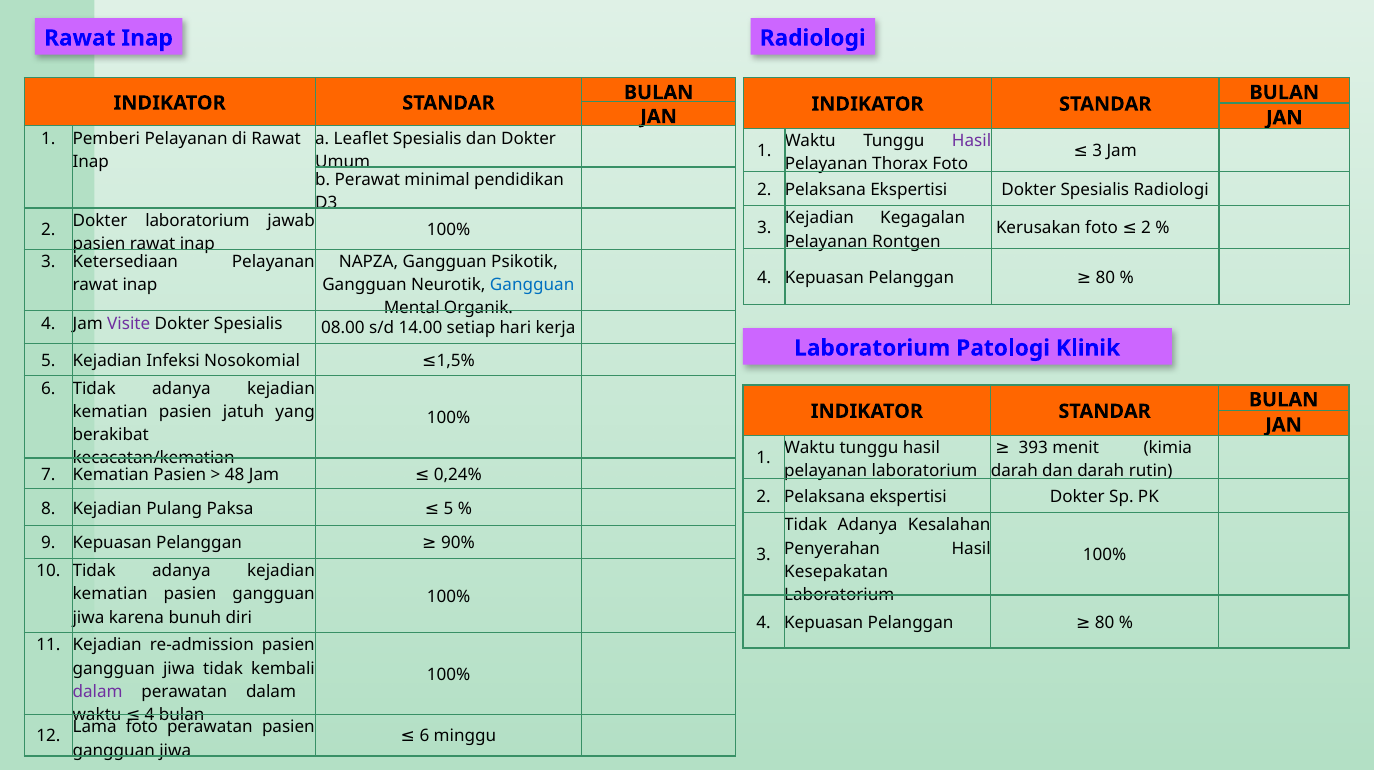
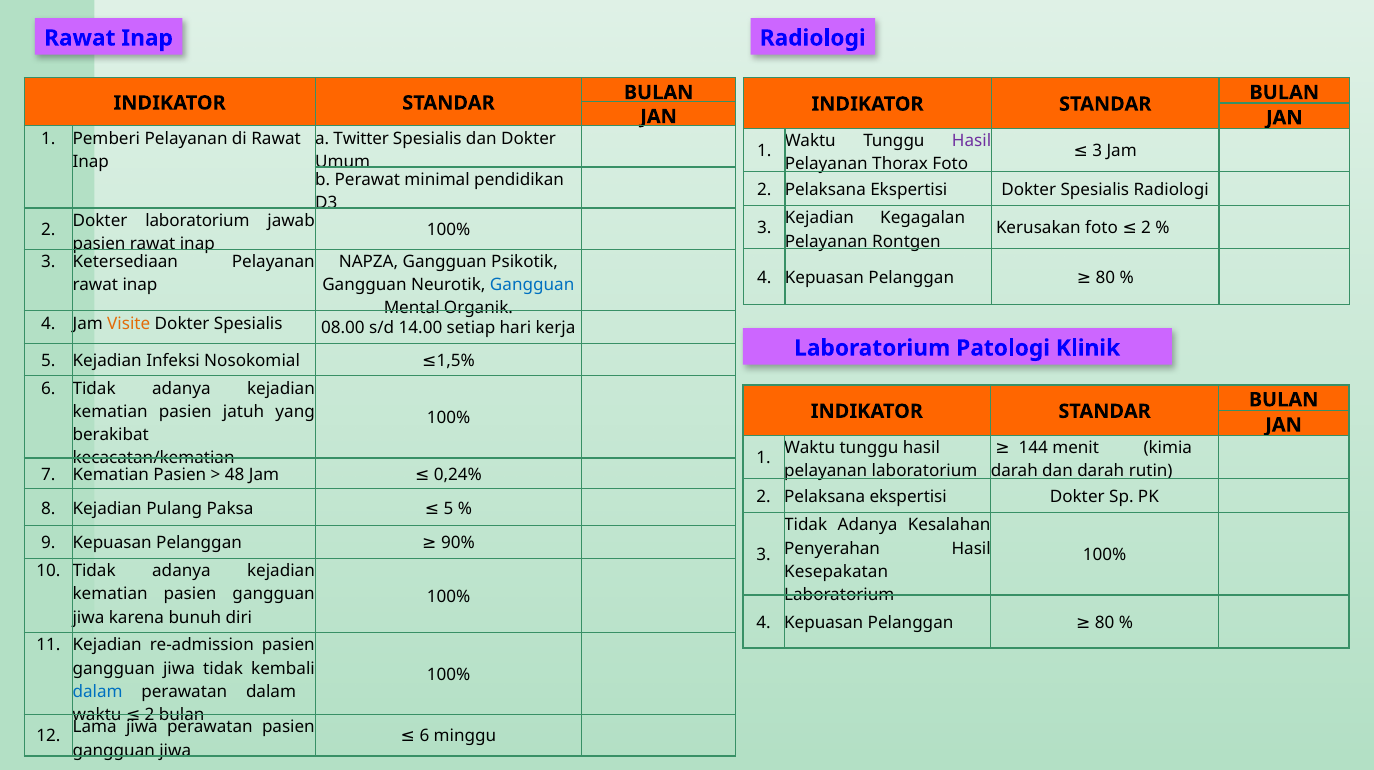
Leaflet: Leaflet -> Twitter (361, 138)
Visite colour: purple -> orange (129, 323)
393: 393 -> 144 (1033, 448)
dalam colour: purple -> blue (98, 692)
waktu 4: 4 -> 2 (150, 715)
Lama foto: foto -> jiwa (142, 727)
